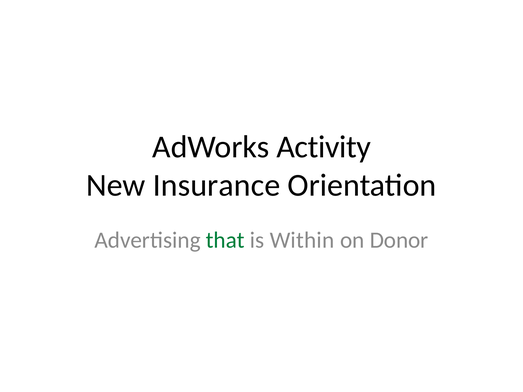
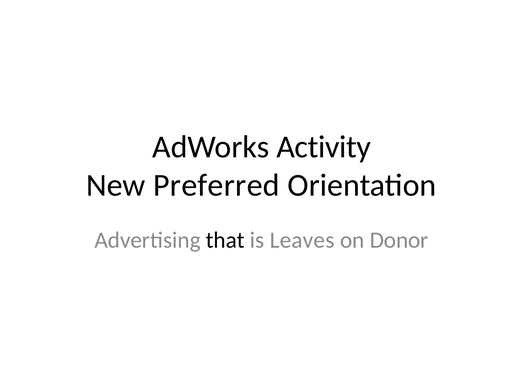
Insurance: Insurance -> Preferred (216, 185)
that colour: green -> black (225, 240)
Within: Within -> Leaves (302, 240)
